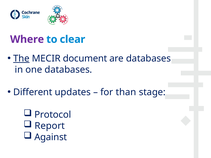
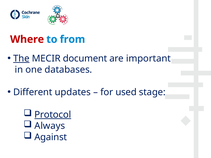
Where colour: purple -> red (27, 39)
clear: clear -> from (72, 39)
are databases: databases -> important (148, 59)
than: than -> used (126, 92)
Protocol underline: none -> present (53, 115)
Report: Report -> Always (50, 126)
